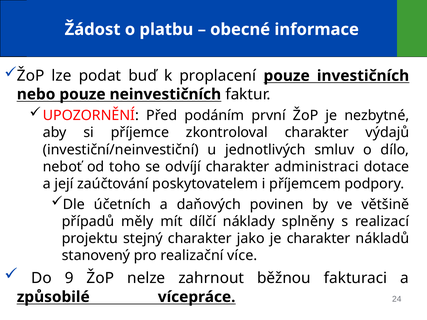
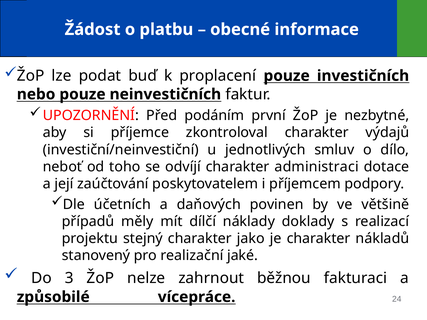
splněny: splněny -> doklady (308, 222)
více: více -> jaké (242, 256)
9: 9 -> 3 (69, 278)
